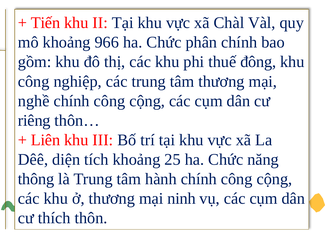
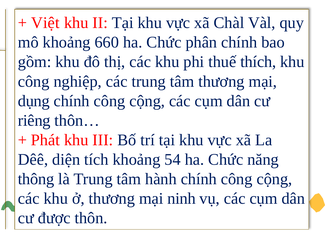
Tiến: Tiến -> Việt (45, 23)
966: 966 -> 660 (107, 42)
đông: đông -> thích (258, 62)
nghề: nghề -> dụng (34, 101)
Liên: Liên -> Phát (45, 140)
25: 25 -> 54 (173, 159)
thích: thích -> được (54, 218)
